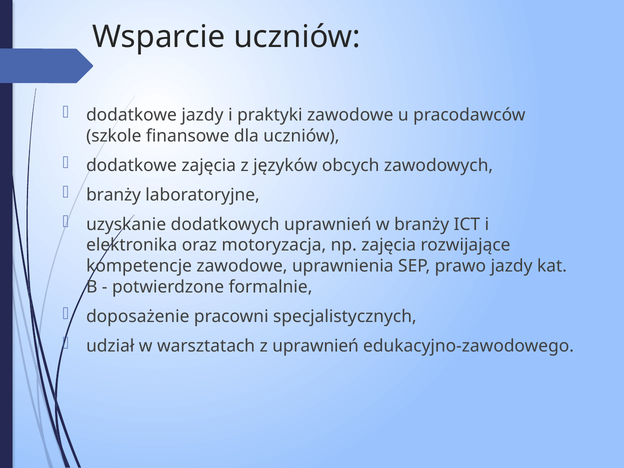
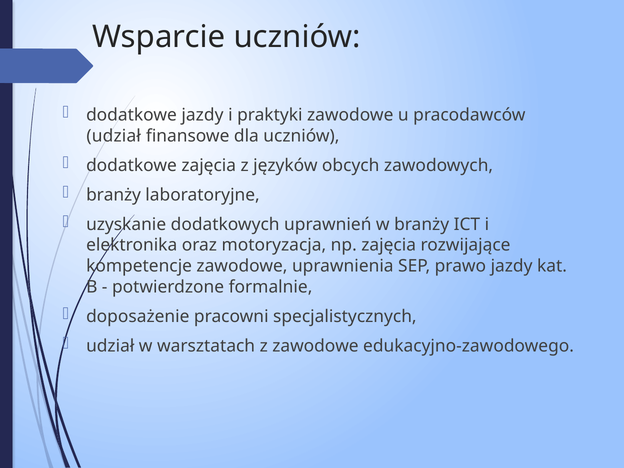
szkole: szkole -> udział (114, 136)
z uprawnień: uprawnień -> zawodowe (315, 346)
